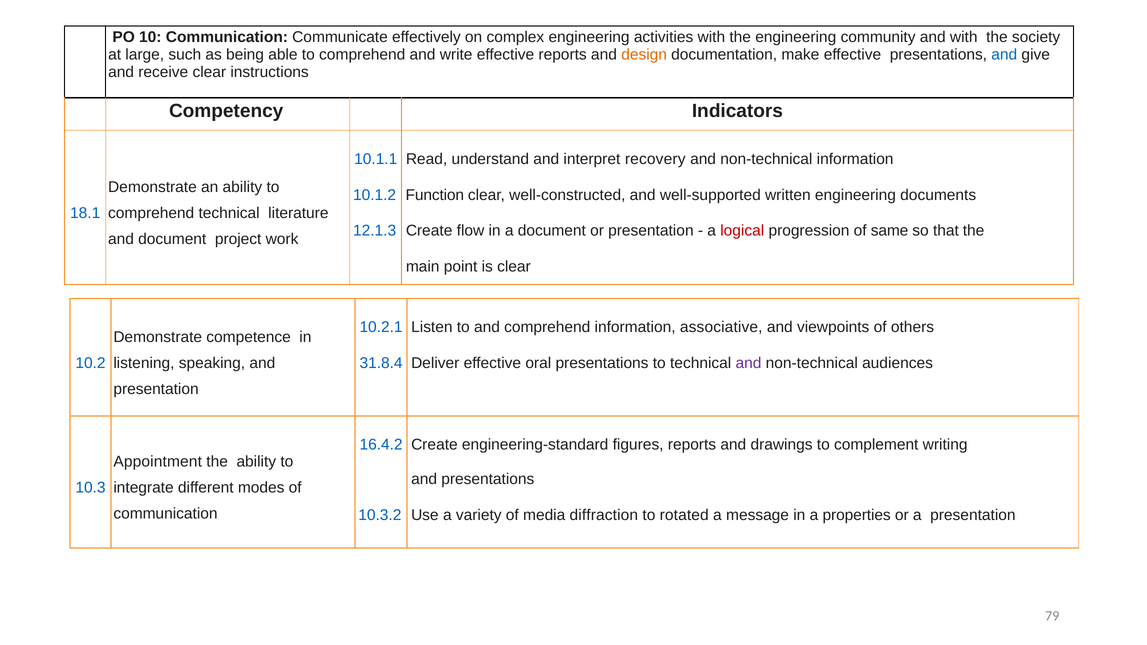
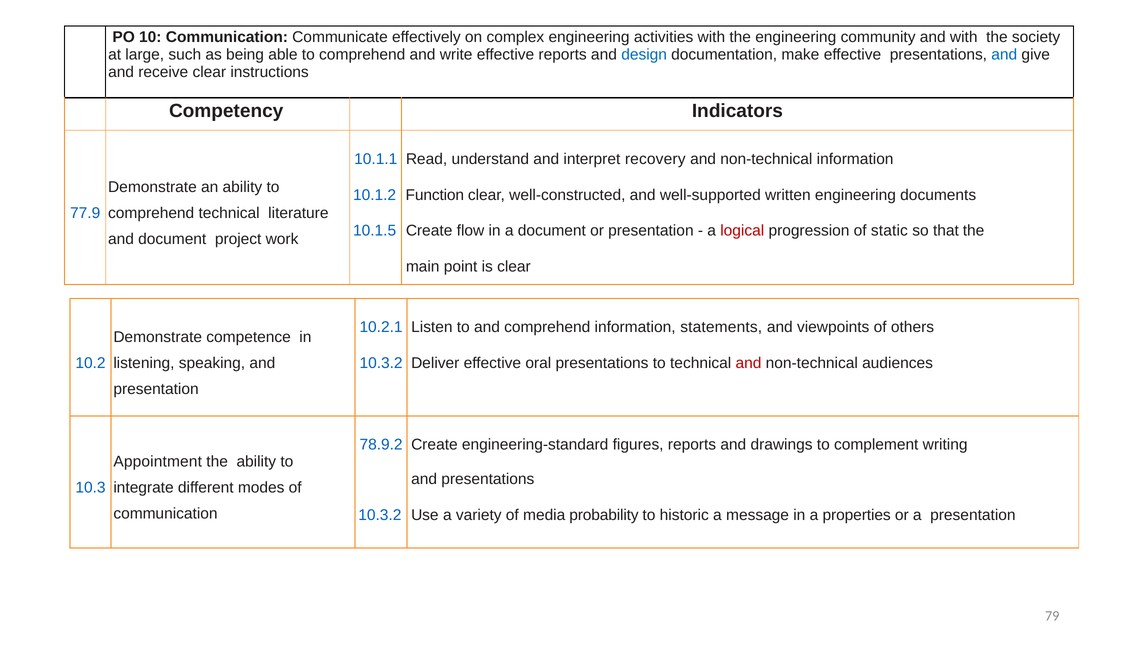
design colour: orange -> blue (644, 55)
18.1: 18.1 -> 77.9 (85, 213)
12.1.3: 12.1.3 -> 10.1.5 (375, 231)
same: same -> static (889, 231)
associative: associative -> statements (721, 327)
31.8.4: 31.8.4 -> 10.3.2 (381, 363)
and colour: purple -> red (749, 363)
16.4.2: 16.4.2 -> 78.9.2 (381, 445)
diffraction: diffraction -> probability (604, 515)
rotated: rotated -> historic (684, 515)
